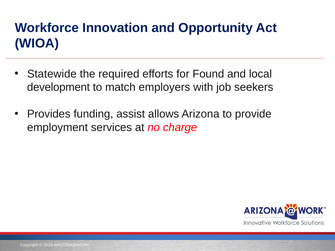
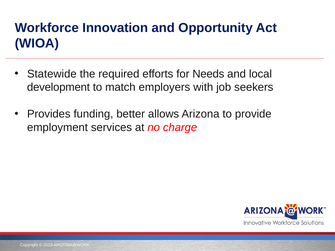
Found: Found -> Needs (208, 74)
assist: assist -> better (131, 114)
